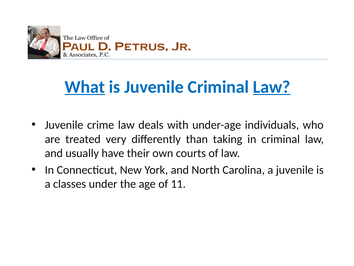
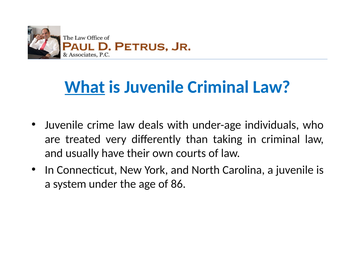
Law underline: present -> none (272, 87)
classes: classes -> system (70, 184)
11: 11 -> 86 (178, 184)
